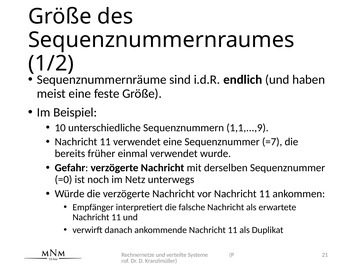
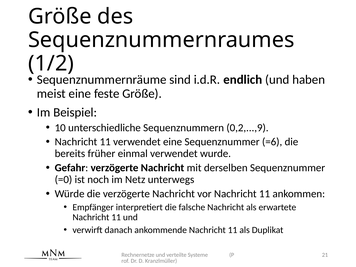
1,1,...,9: 1,1,...,9 -> 0,2,...,9 (247, 128)
=7: =7 -> =6 (272, 142)
